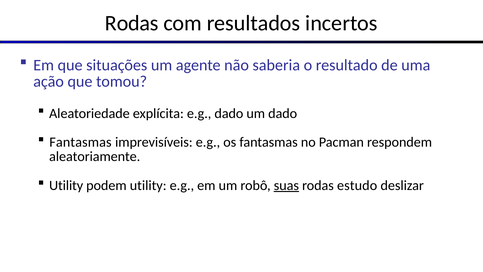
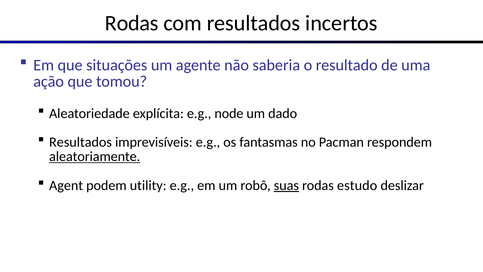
e.g dado: dado -> node (229, 113)
Fantasmas: Fantasmas -> Resultados (81, 142)
aleatoriamente underline: none -> present (95, 156)
Utility: Utility -> Agent (66, 185)
